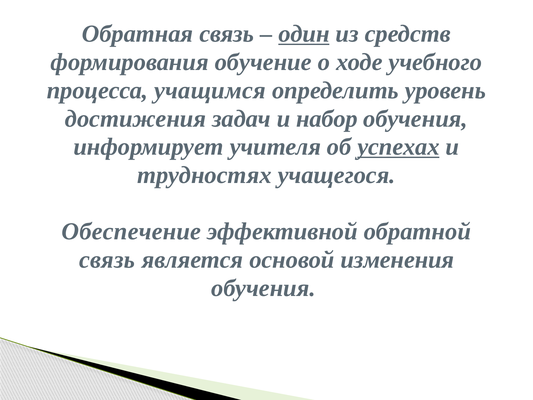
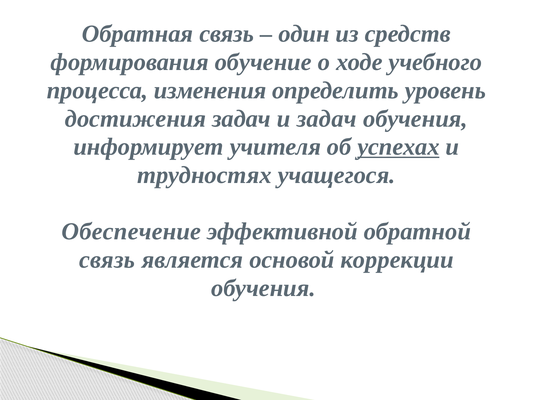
один underline: present -> none (304, 34)
учащимся: учащимся -> изменения (210, 90)
и набор: набор -> задач (327, 119)
изменения: изменения -> коррекции (397, 260)
